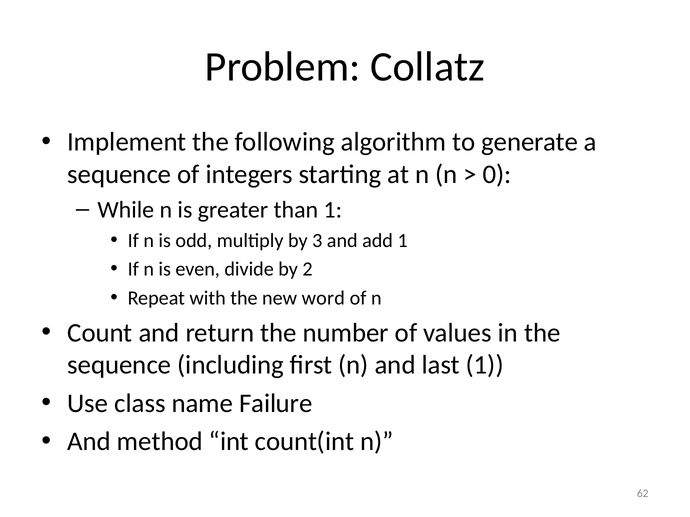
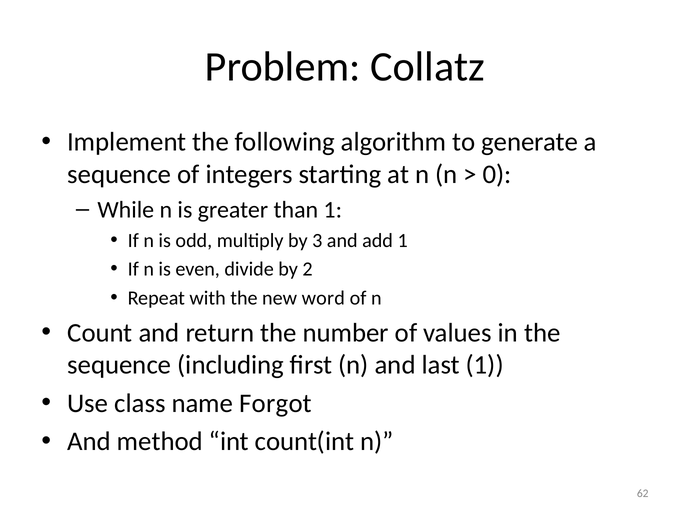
Failure: Failure -> Forgot (276, 404)
